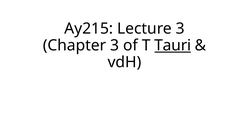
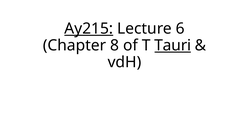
Ay215 underline: none -> present (89, 29)
Lecture 3: 3 -> 6 (180, 29)
Chapter 3: 3 -> 8 (115, 45)
